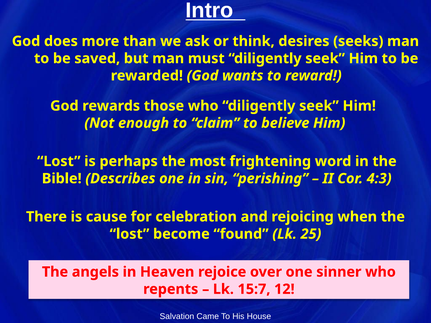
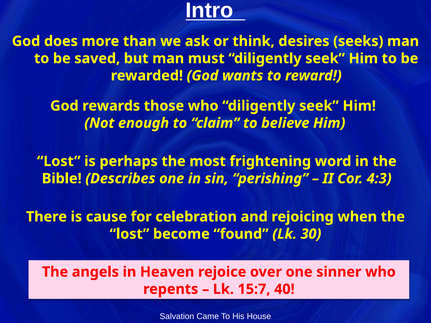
25: 25 -> 30 (311, 234)
12: 12 -> 40 (284, 289)
